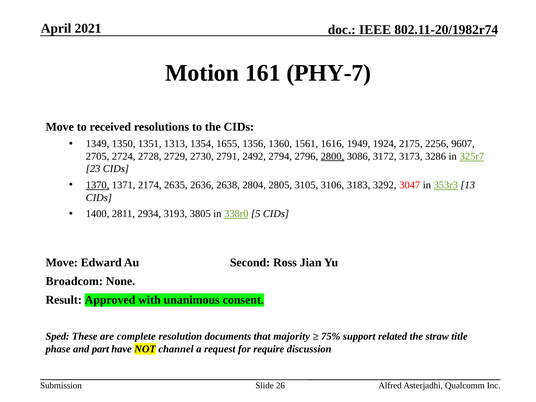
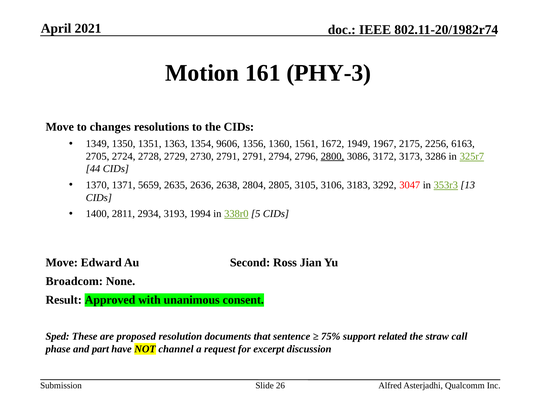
PHY-7: PHY-7 -> PHY-3 (329, 73)
received: received -> changes (110, 127)
1313: 1313 -> 1363 (176, 144)
1655: 1655 -> 9606 (228, 144)
1616: 1616 -> 1672 (332, 144)
1924: 1924 -> 1967 (385, 144)
9607: 9607 -> 6163 (463, 144)
2791 2492: 2492 -> 2791 (254, 156)
23: 23 -> 44 (93, 169)
1370 underline: present -> none (98, 185)
2174: 2174 -> 5659 (150, 185)
3805: 3805 -> 1994 (200, 214)
complete: complete -> proposed (136, 336)
majority: majority -> sentence (292, 336)
title: title -> call (459, 336)
require: require -> excerpt (269, 349)
